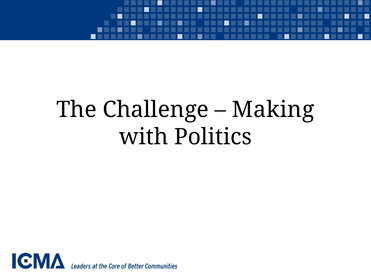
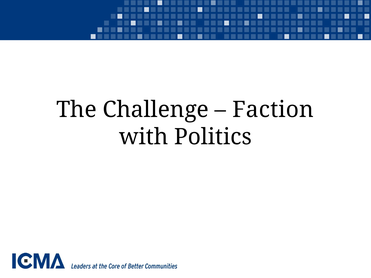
Making: Making -> Faction (273, 110)
